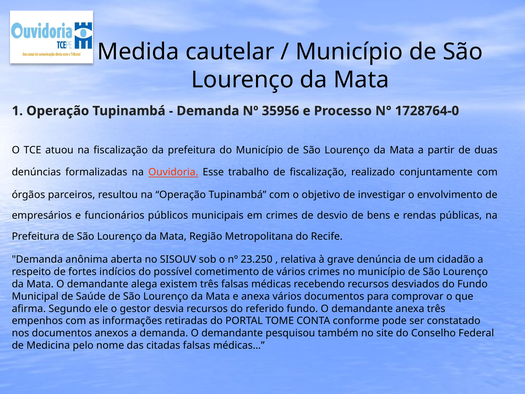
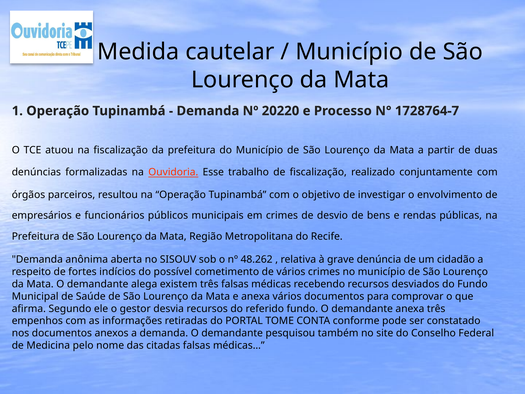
35956: 35956 -> 20220 (281, 111)
1728764-0: 1728764-0 -> 1728764-7 (427, 111)
23.250: 23.250 -> 48.262 (257, 259)
